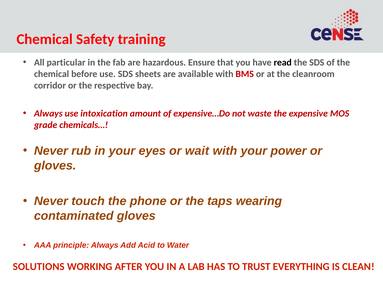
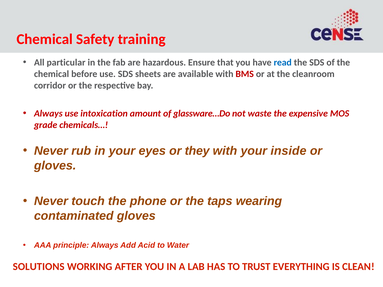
read colour: black -> blue (283, 63)
expensive…Do: expensive…Do -> glassware…Do (202, 114)
wait: wait -> they (197, 151)
power: power -> inside (288, 151)
